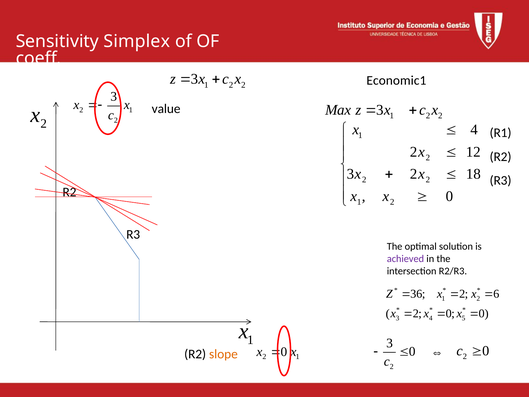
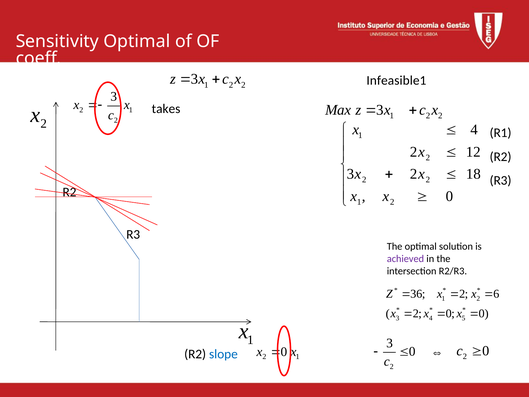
Sensitivity Simplex: Simplex -> Optimal (137, 41)
Economic1: Economic1 -> Infeasible1 (396, 80)
value: value -> takes (166, 109)
slope colour: orange -> blue (223, 354)
